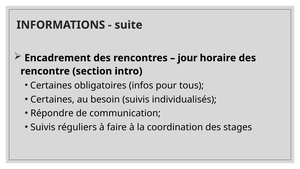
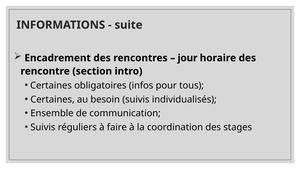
Répondre: Répondre -> Ensemble (52, 113)
